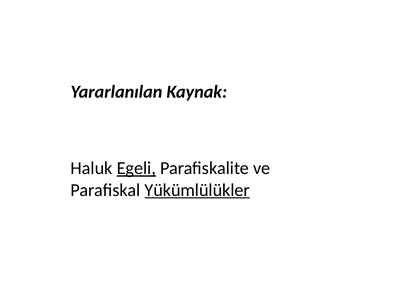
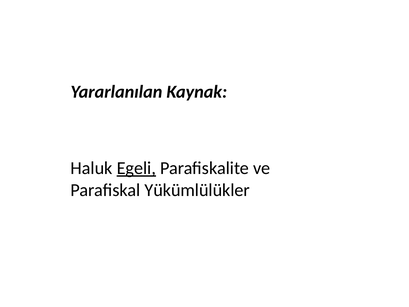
Yükümlülükler underline: present -> none (197, 190)
